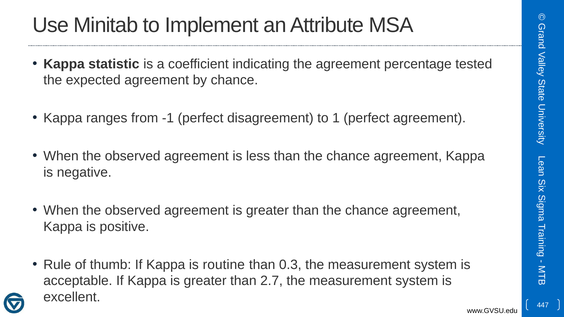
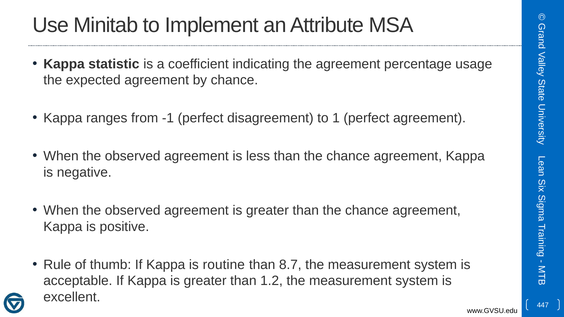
tested: tested -> usage (474, 64)
0.3: 0.3 -> 8.7 (290, 265)
2.7: 2.7 -> 1.2 (272, 281)
